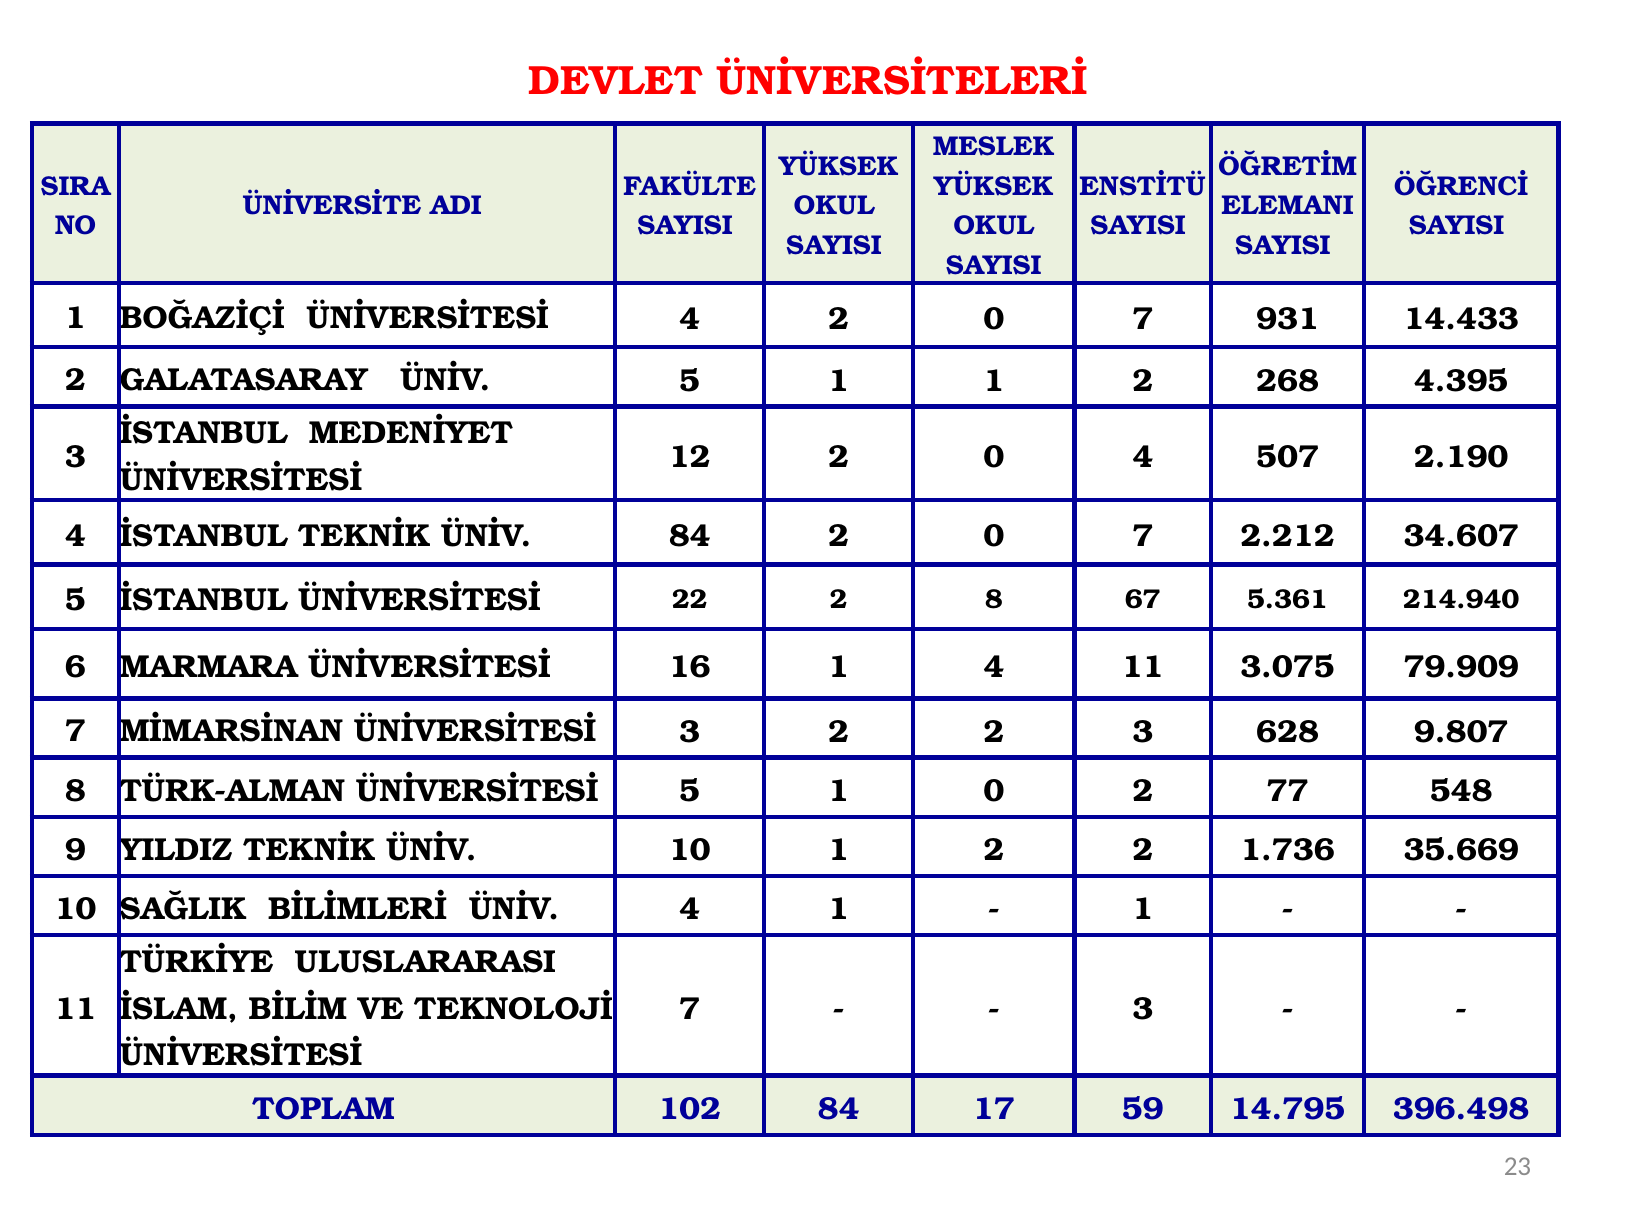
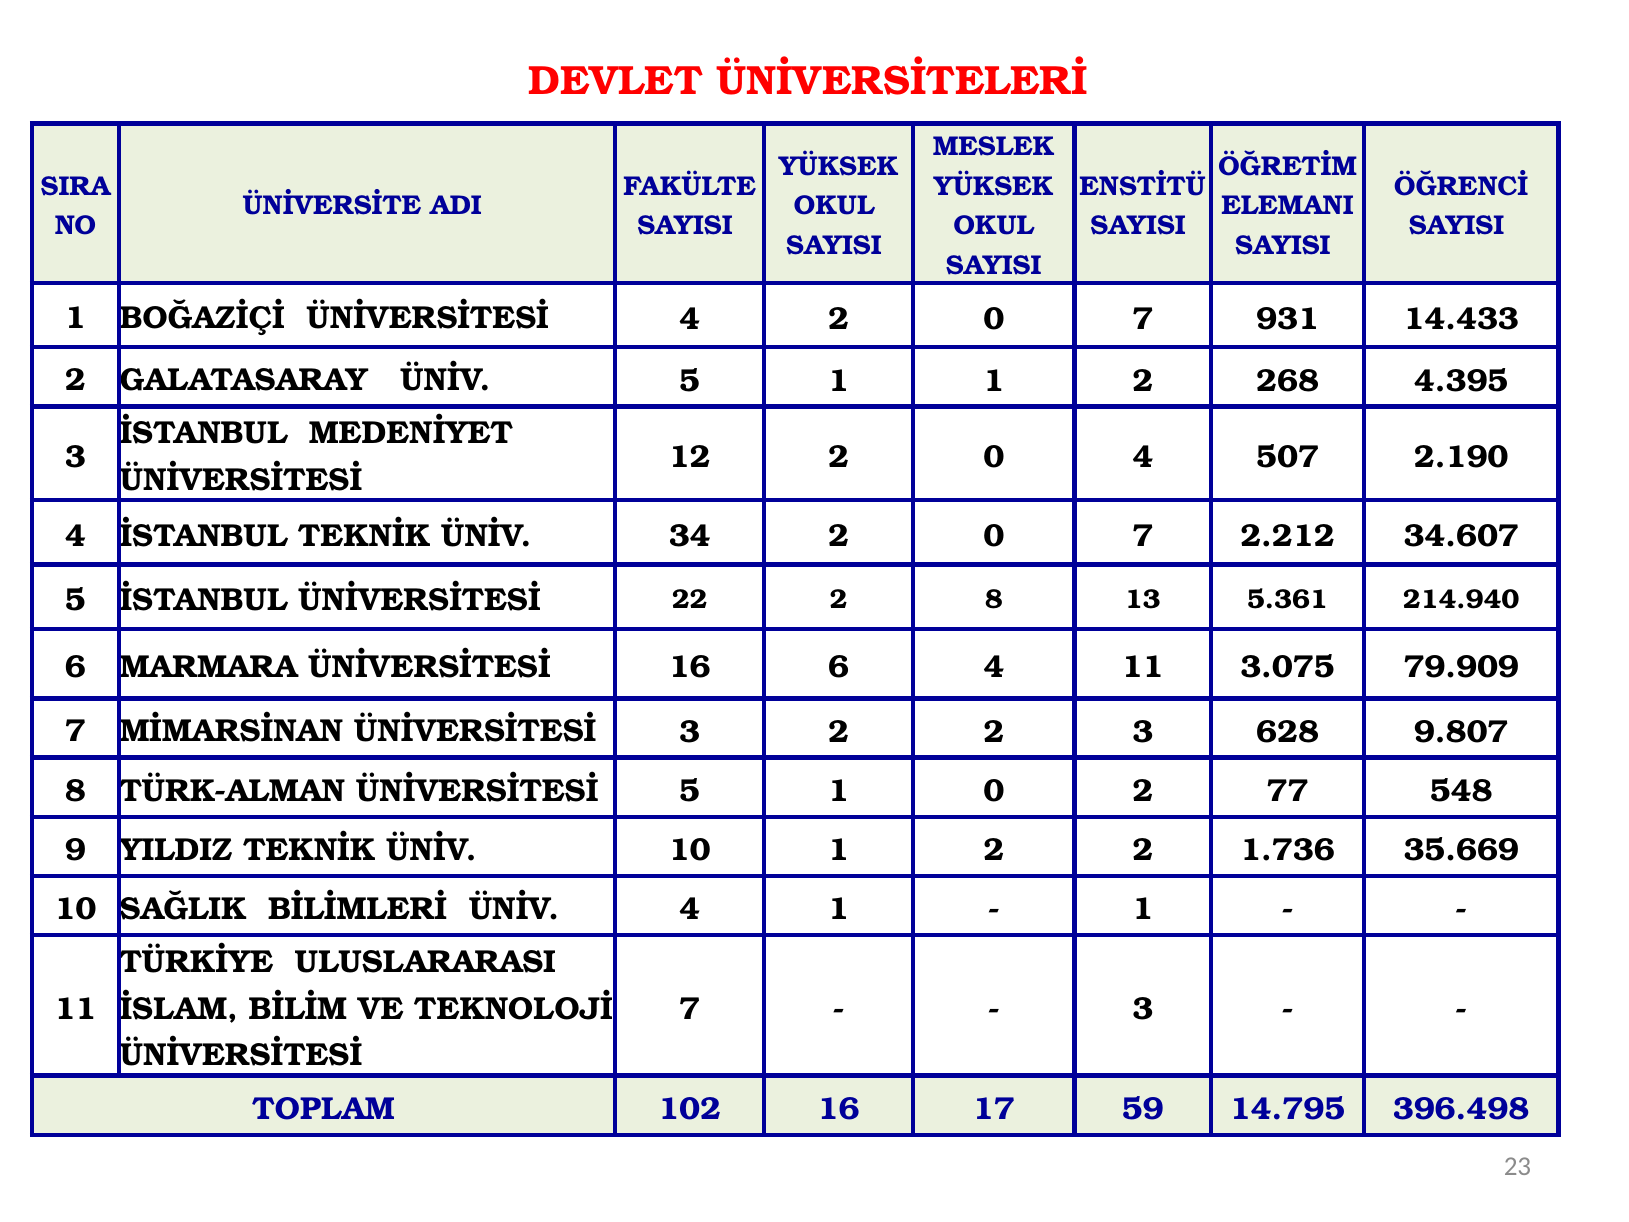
ÜNİV 84: 84 -> 34 (690, 536)
67: 67 -> 13 (1143, 600)
16 1: 1 -> 6 (839, 667)
102 84: 84 -> 16 (839, 1109)
